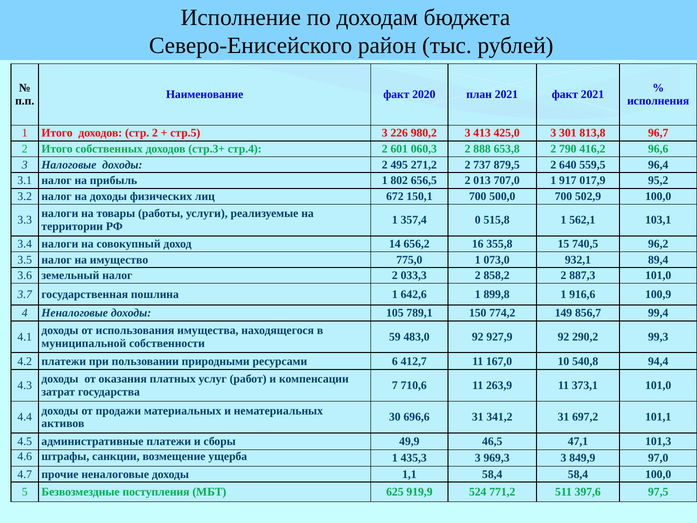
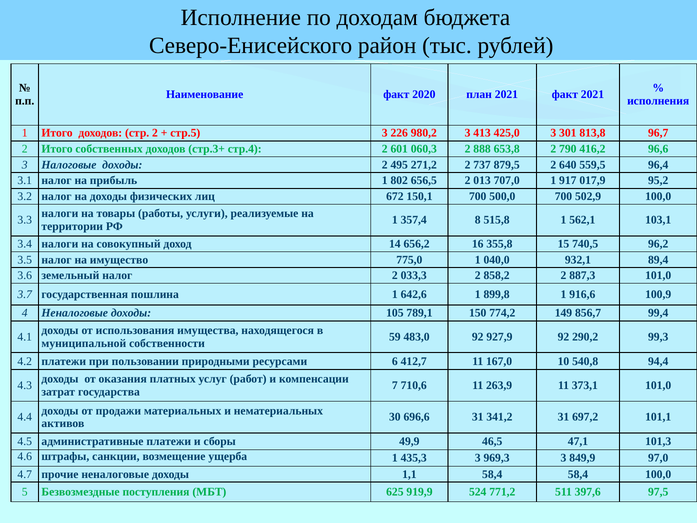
0: 0 -> 8 (478, 220)
073,0: 073,0 -> 040,0 (497, 260)
